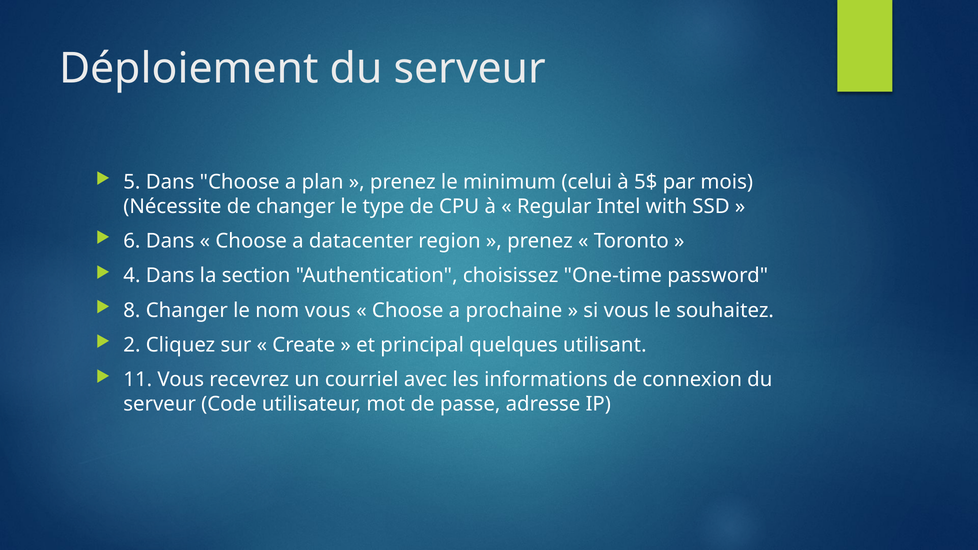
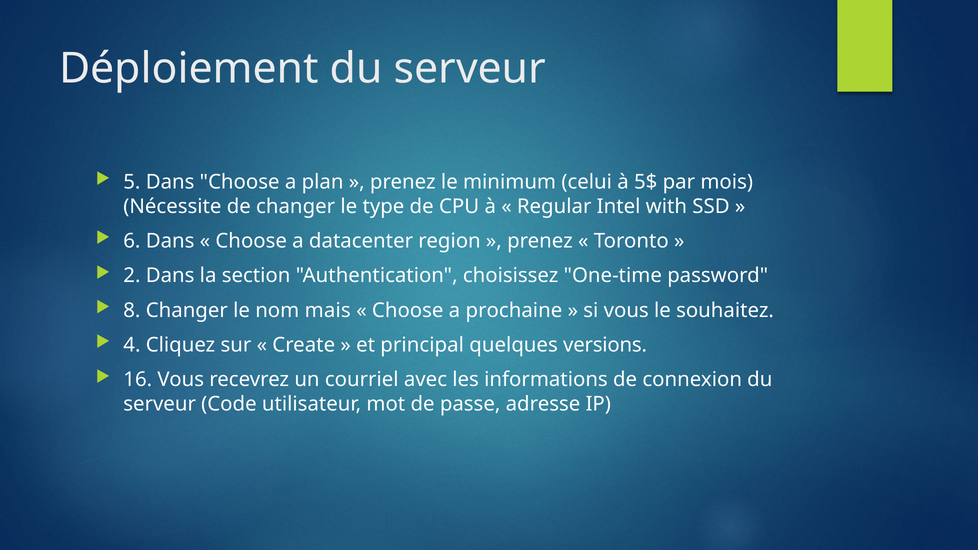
4: 4 -> 2 (132, 276)
nom vous: vous -> mais (328, 310)
2: 2 -> 4 (132, 345)
utilisant: utilisant -> versions (605, 345)
11: 11 -> 16 (138, 380)
